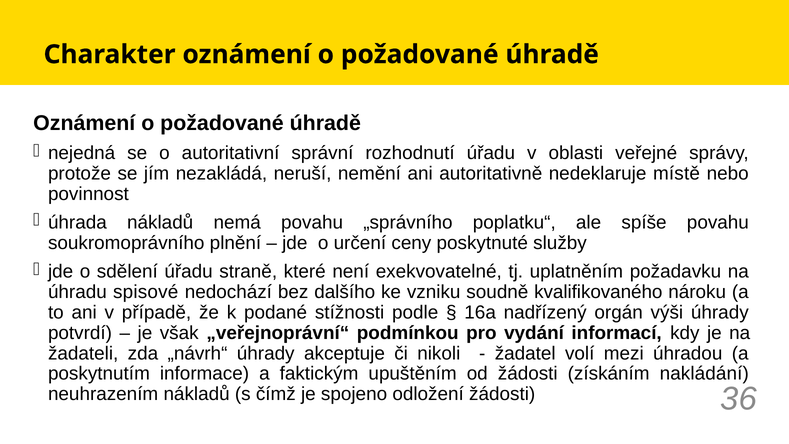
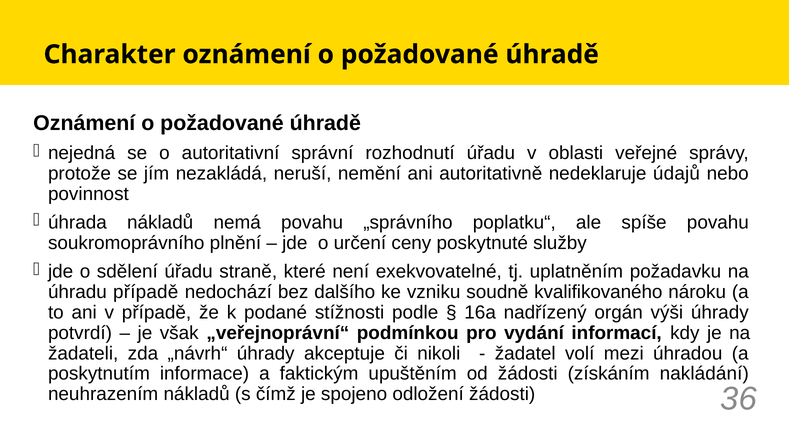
místě: místě -> údajů (676, 173)
úhradu spisové: spisové -> případě (146, 292)
